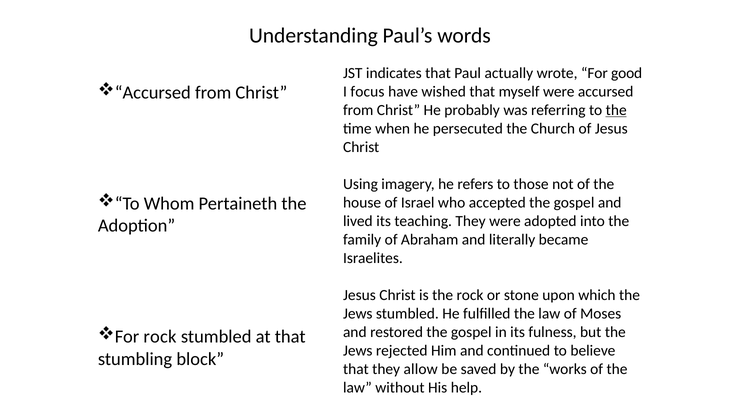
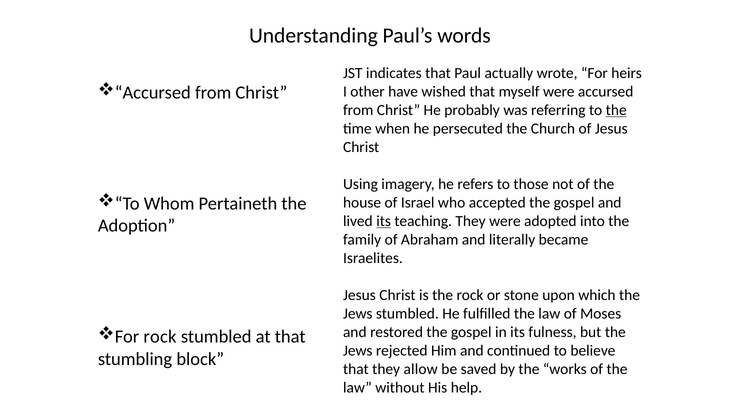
good: good -> heirs (627, 73)
focus: focus -> other (368, 92)
its underline: none -> present (384, 221)
